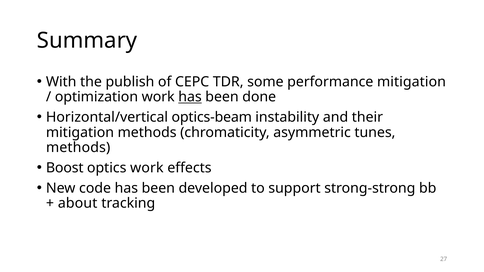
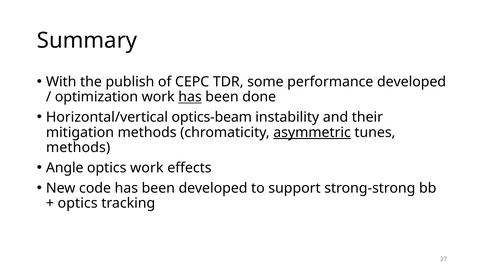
performance mitigation: mitigation -> developed (412, 82)
asymmetric underline: none -> present (312, 133)
Boost: Boost -> Angle (65, 168)
about: about -> optics (78, 203)
